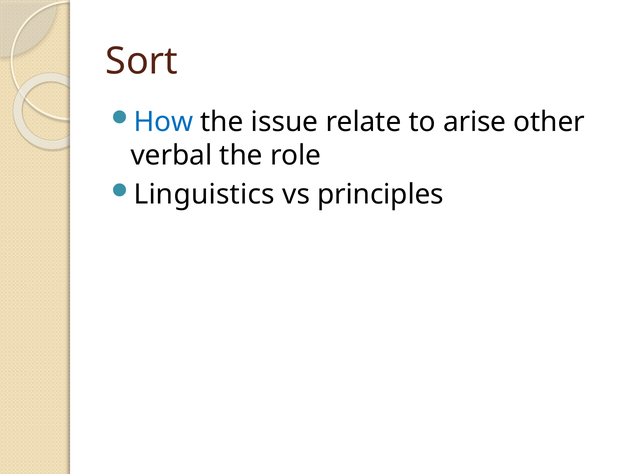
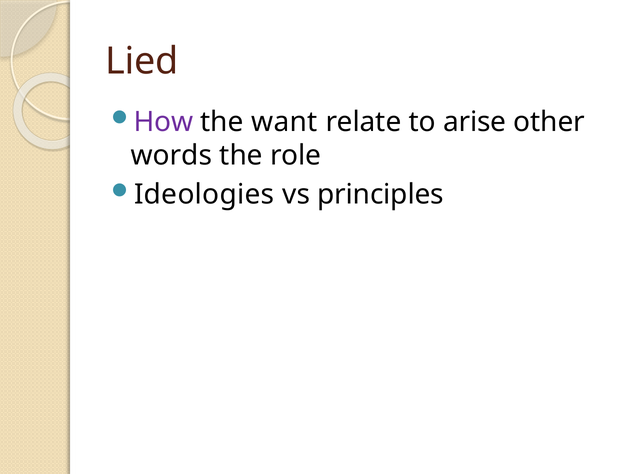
Sort: Sort -> Lied (142, 61)
How colour: blue -> purple (163, 122)
issue: issue -> want (284, 122)
verbal: verbal -> words (171, 156)
Linguistics: Linguistics -> Ideologies (204, 195)
